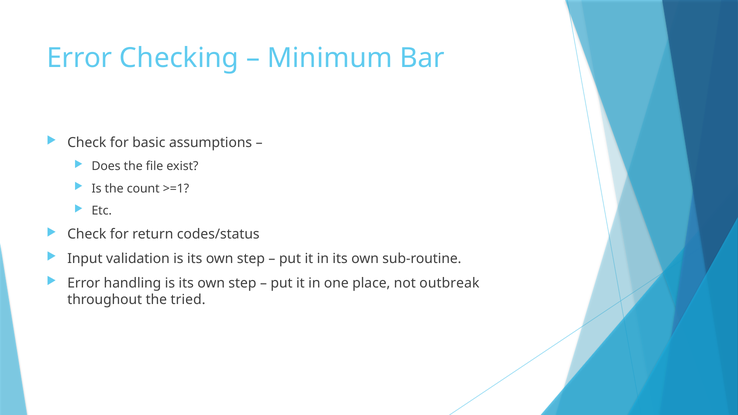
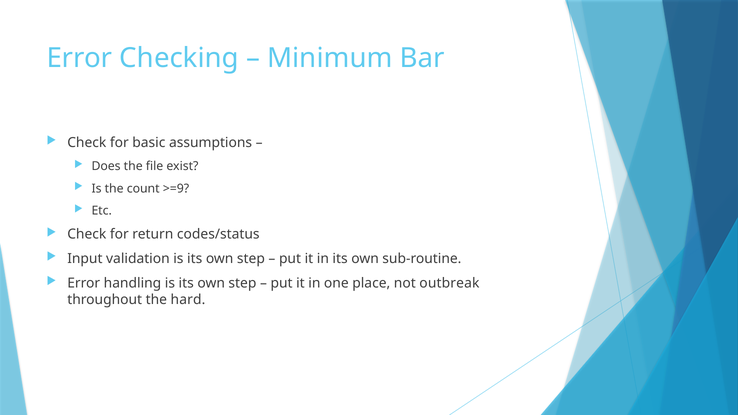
>=1: >=1 -> >=9 (176, 189)
tried: tried -> hard (188, 300)
